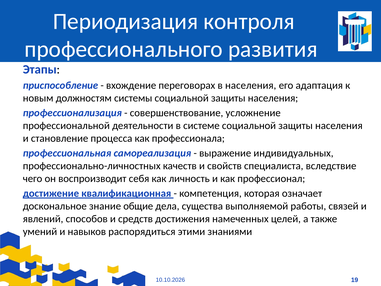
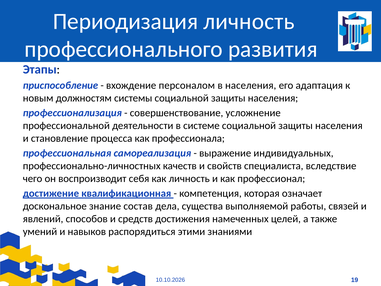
Периодизация контроля: контроля -> личность (249, 21)
переговорах: переговорах -> персоналом (187, 85)
общие: общие -> состав (138, 206)
